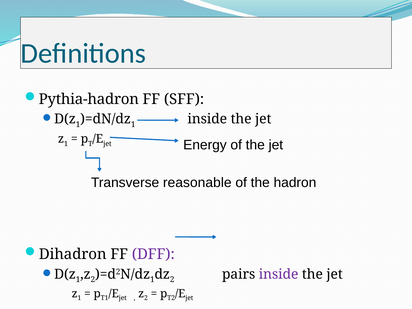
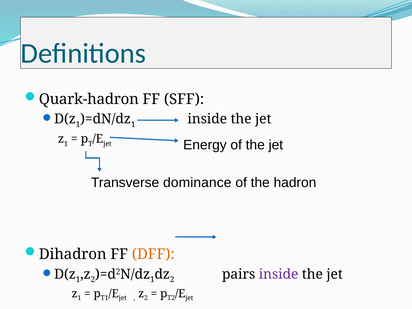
Pythia-hadron: Pythia-hadron -> Quark-hadron (89, 99)
reasonable: reasonable -> dominance (197, 183)
DFF colour: purple -> orange (153, 254)
